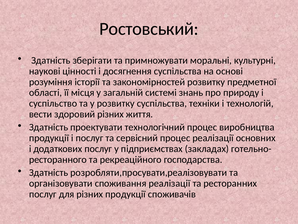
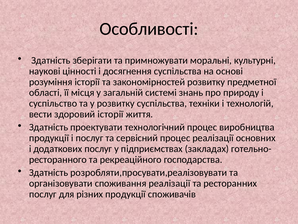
Ростовський: Ростовський -> Особливості (149, 29)
здоровий різних: різних -> історії (111, 114)
